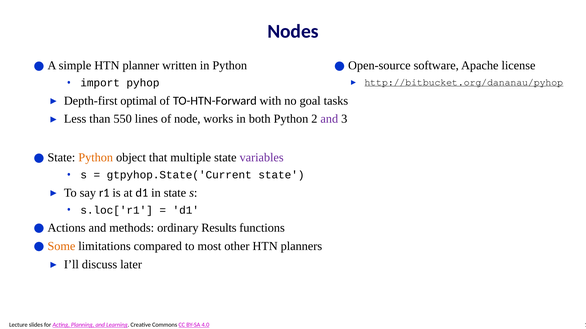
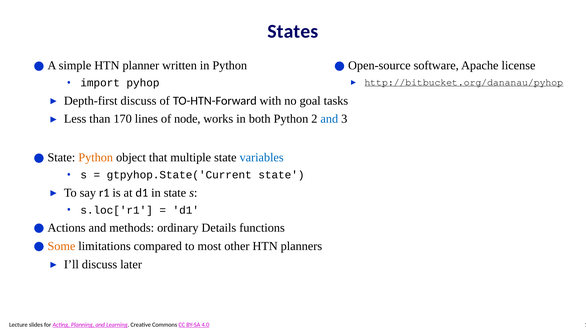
Nodes: Nodes -> States (293, 31)
Depth-first optimal: optimal -> discuss (139, 101)
550: 550 -> 170 (123, 119)
and colour: purple -> blue (329, 119)
variables colour: purple -> blue (262, 158)
Results: Results -> Details (219, 228)
